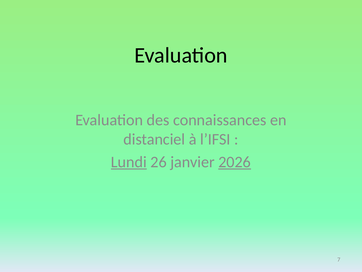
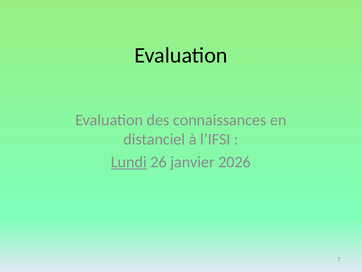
2026 underline: present -> none (235, 162)
